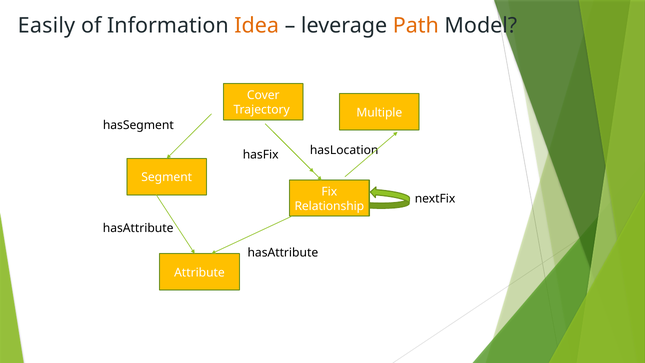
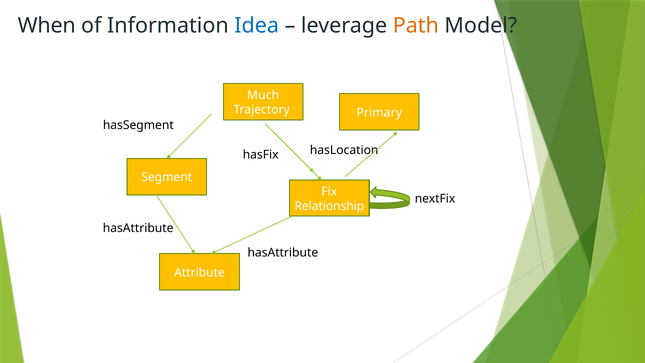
Easily: Easily -> When (47, 25)
Idea colour: orange -> blue (257, 25)
Cover: Cover -> Much (263, 95)
Multiple: Multiple -> Primary (379, 113)
